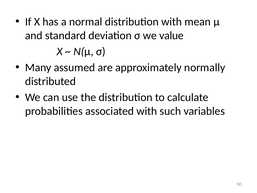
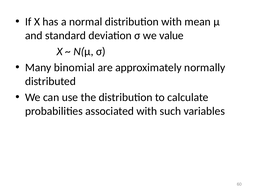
assumed: assumed -> binomial (74, 67)
